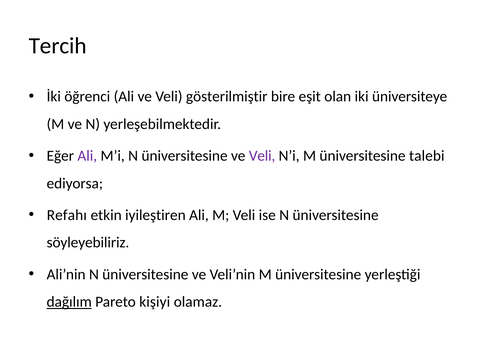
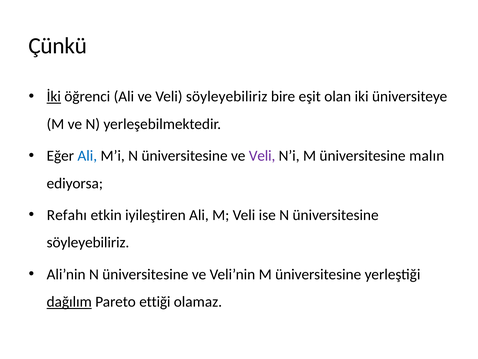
Tercih: Tercih -> Çünkü (58, 46)
İki underline: none -> present (54, 96)
Veli gösterilmiştir: gösterilmiştir -> söyleyebiliriz (227, 96)
Ali colour: purple -> blue (87, 156)
talebi: talebi -> malın (427, 156)
kişiyi: kişiyi -> ettiği (155, 301)
